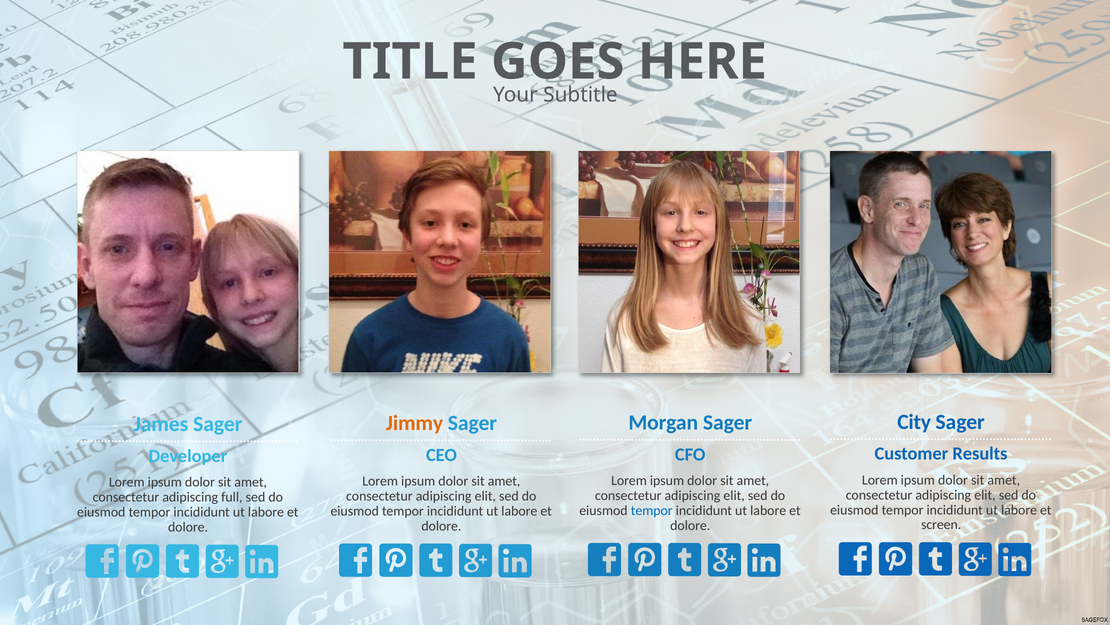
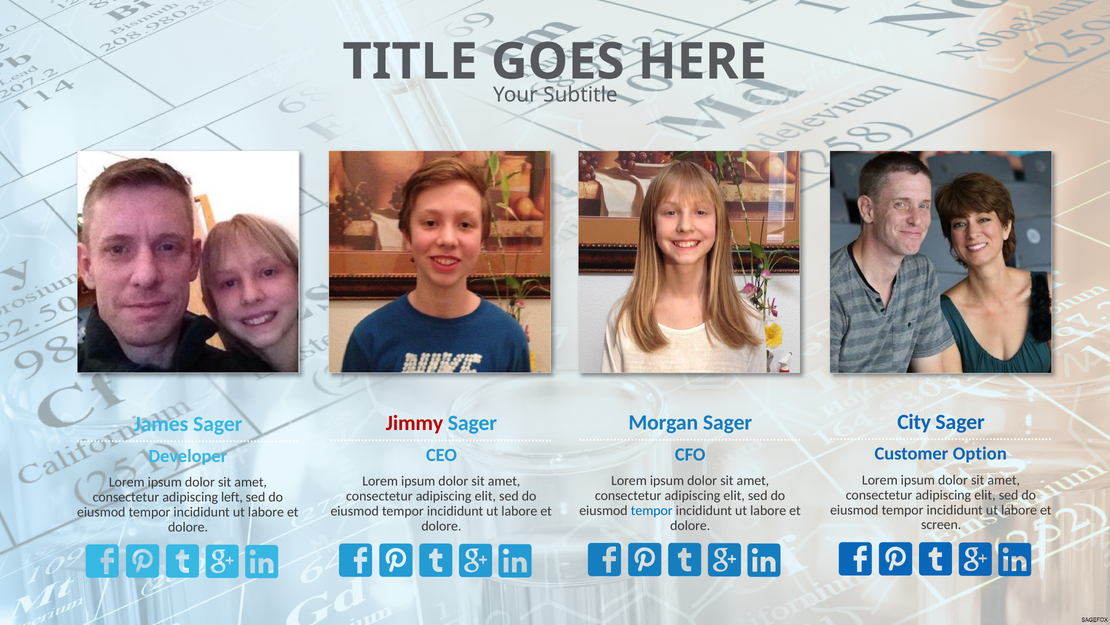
Jimmy colour: orange -> red (415, 423)
Results: Results -> Option (980, 453)
full: full -> left (232, 497)
